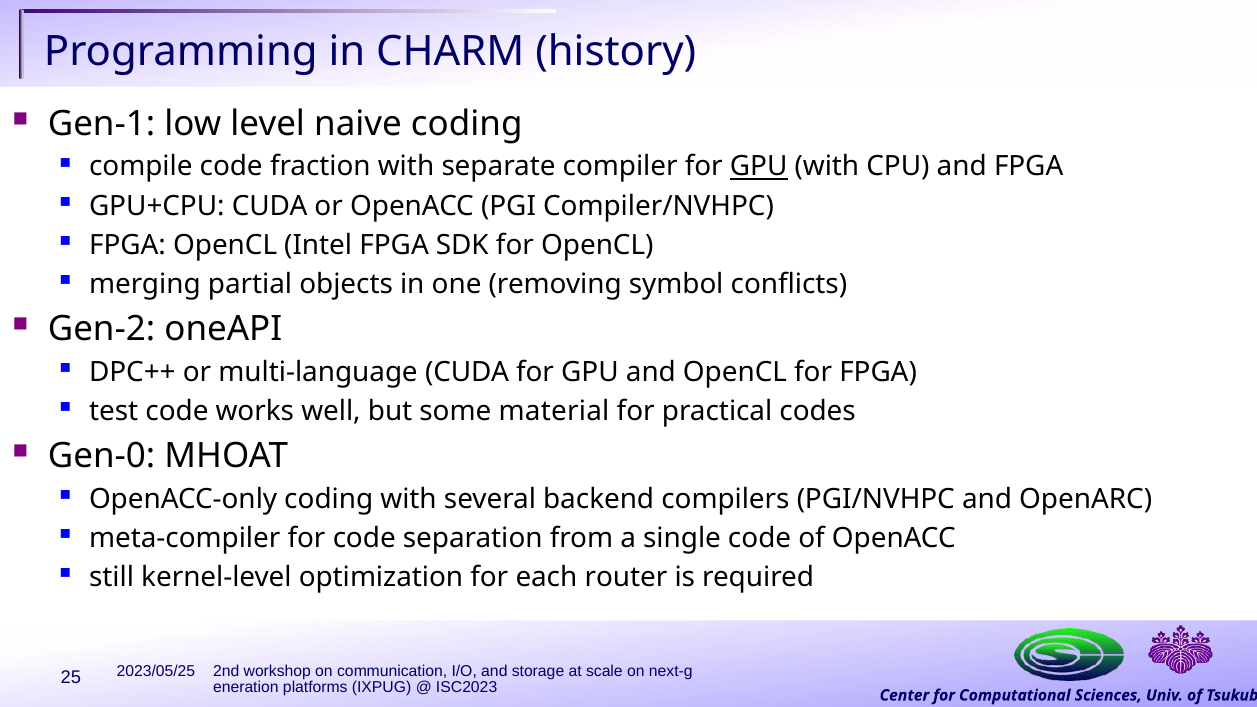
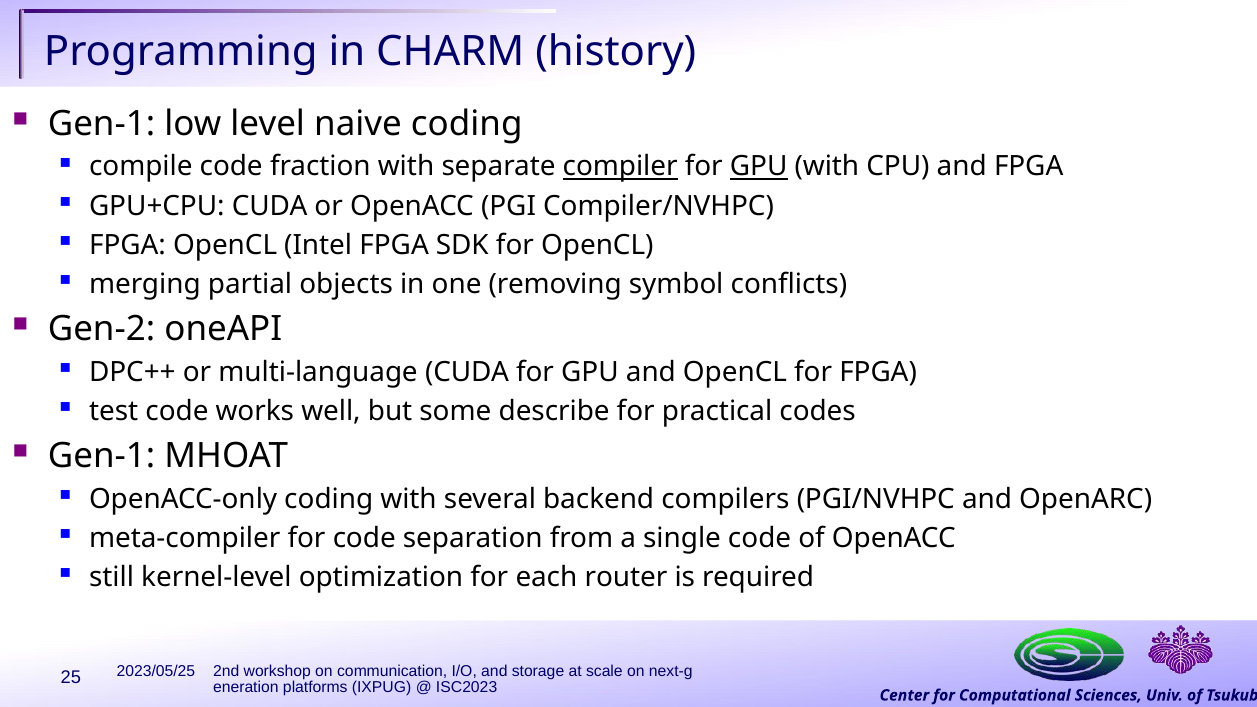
compiler underline: none -> present (620, 167)
material: material -> describe (554, 411)
Gen-0: Gen-0 -> Gen-1 (102, 456)
